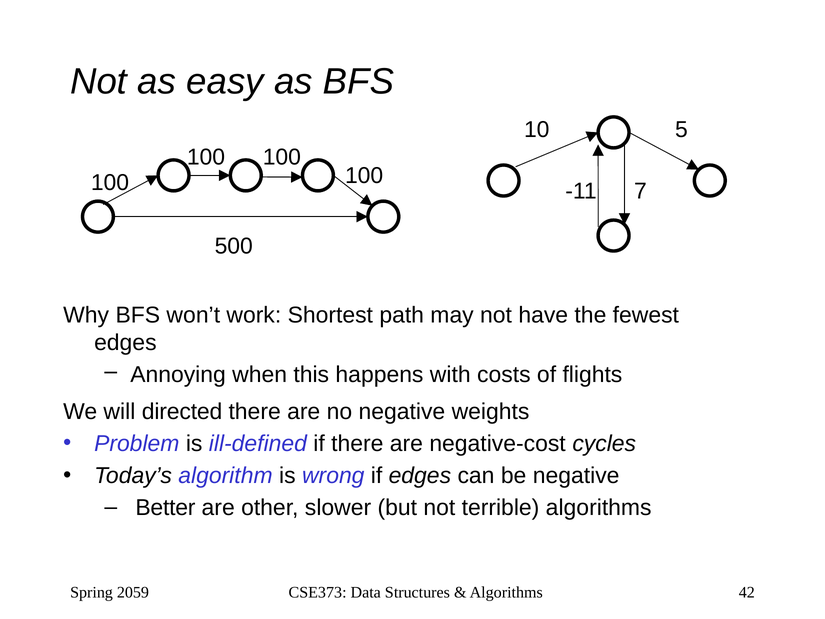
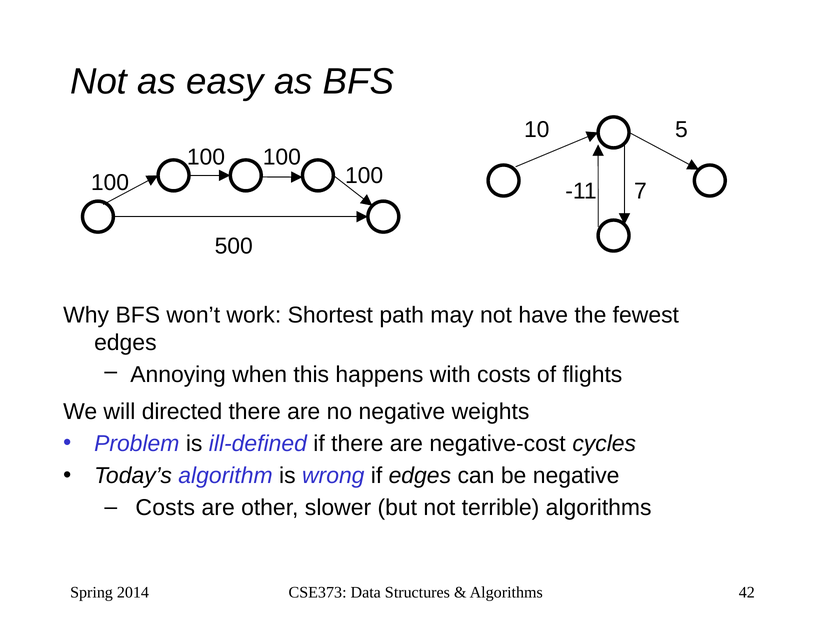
Better: Better -> Costs (165, 508)
2059: 2059 -> 2014 (133, 592)
